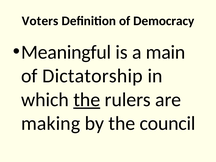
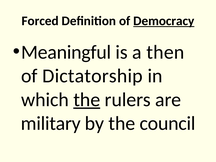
Voters: Voters -> Forced (40, 21)
Democracy underline: none -> present (164, 21)
main: main -> then (165, 52)
making: making -> military (51, 123)
